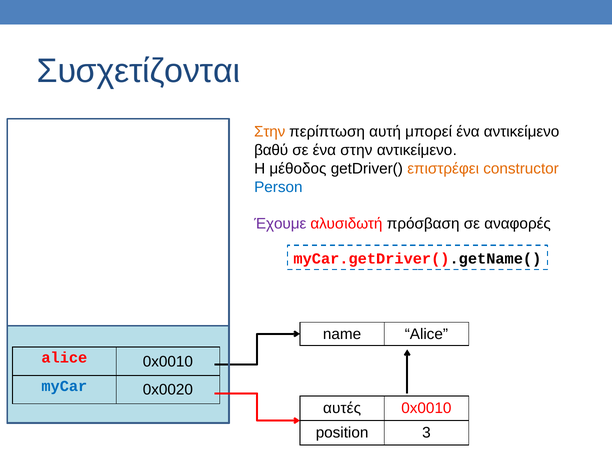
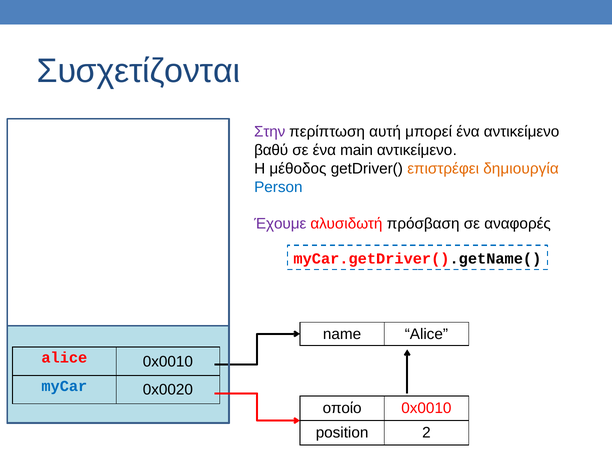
Στην colour: orange -> purple (270, 132)
ένα στην: στην -> main (357, 150)
constructor: constructor -> δημιουργία (521, 169)
αυτές: αυτές -> οποίο (342, 408)
3: 3 -> 2 (426, 432)
